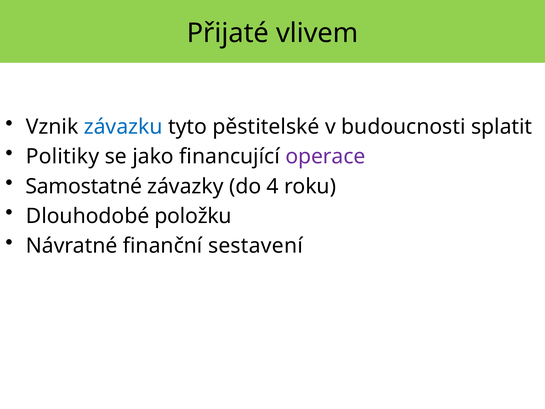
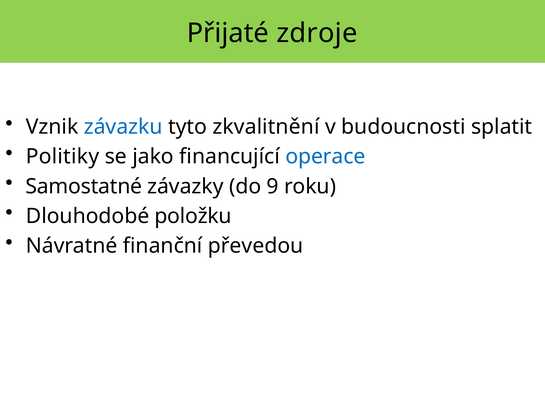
vlivem: vlivem -> zdroje (317, 33)
pěstitelské: pěstitelské -> zkvalitnění (266, 127)
operace colour: purple -> blue (325, 157)
4: 4 -> 9 (273, 186)
sestavení: sestavení -> převedou (256, 246)
